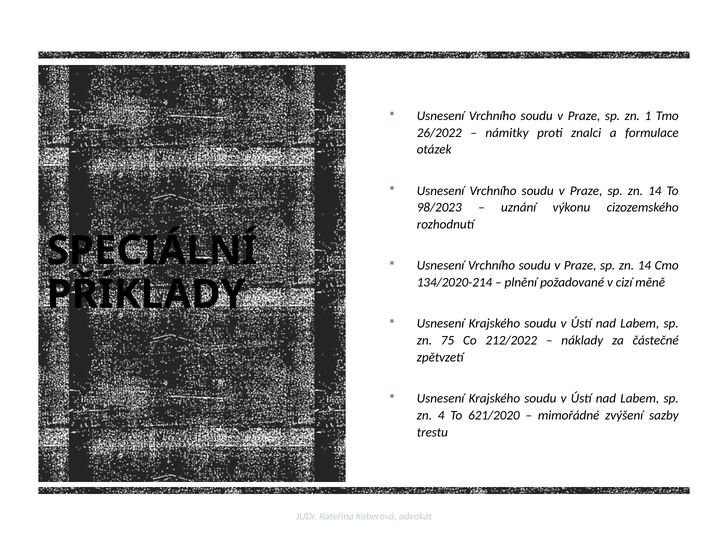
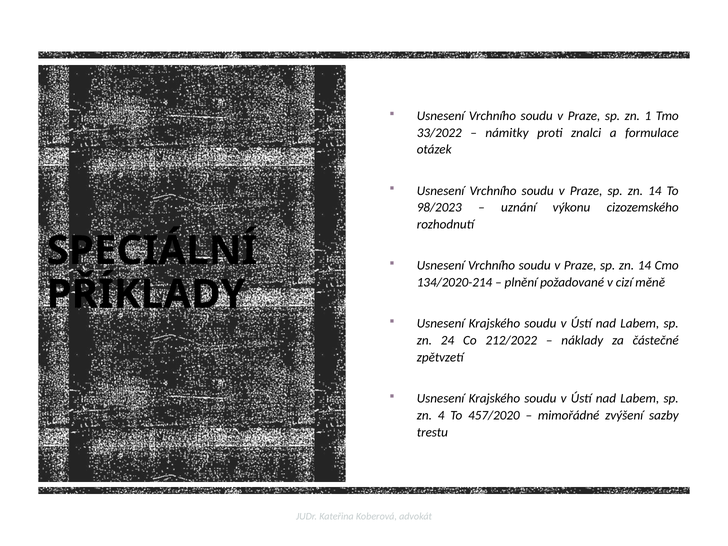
26/2022: 26/2022 -> 33/2022 (439, 133)
75: 75 -> 24 (448, 341)
621/2020: 621/2020 -> 457/2020 (494, 415)
